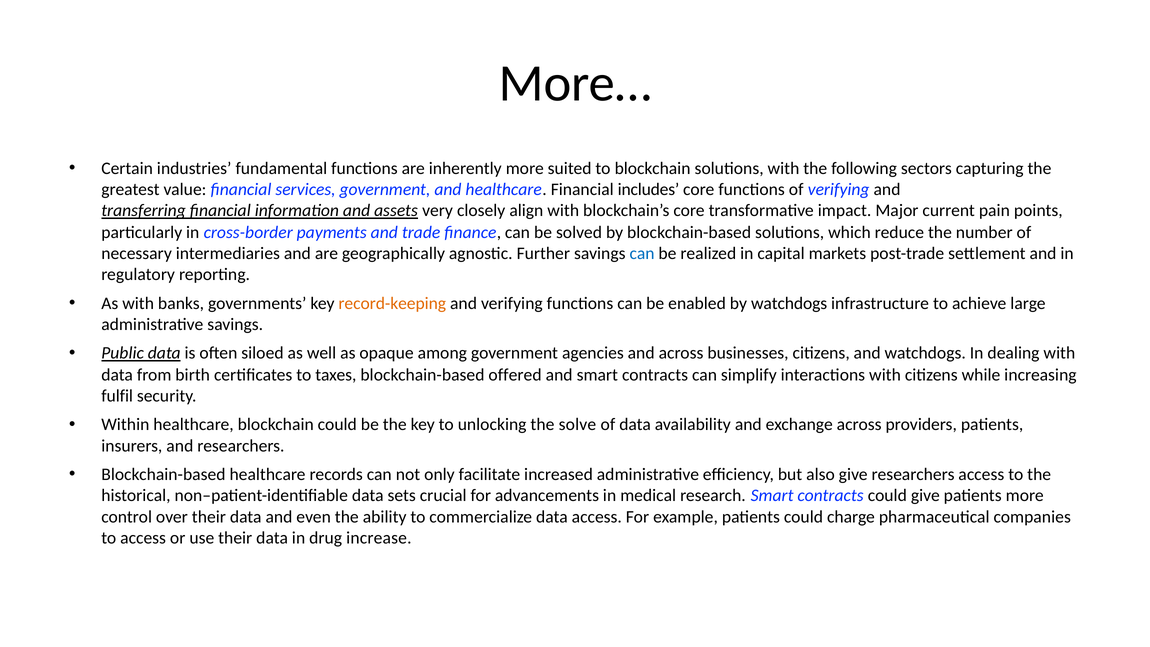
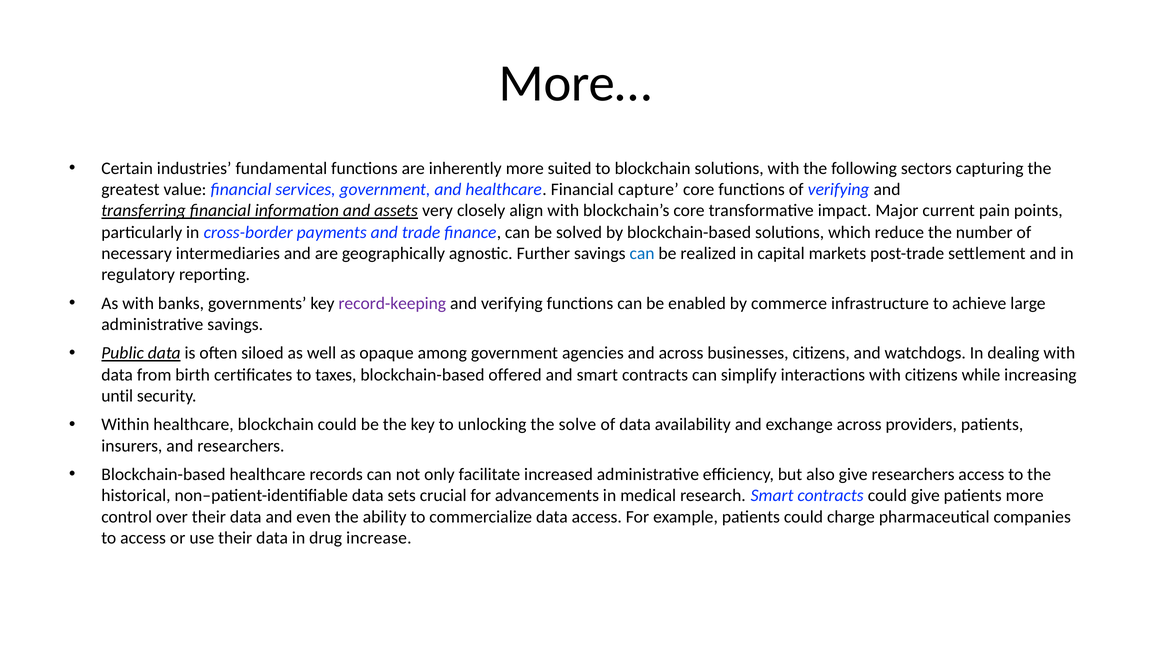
includes: includes -> capture (648, 190)
record-keeping colour: orange -> purple (392, 303)
by watchdogs: watchdogs -> commerce (789, 303)
fulfil: fulfil -> until (117, 396)
